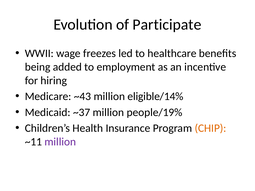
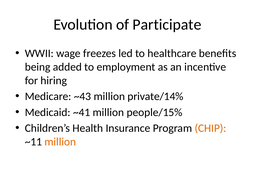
eligible/14%: eligible/14% -> private/14% (155, 97)
~37: ~37 -> ~41 (82, 112)
people/19%: people/19% -> people/15% (155, 112)
million colour: purple -> orange (60, 142)
